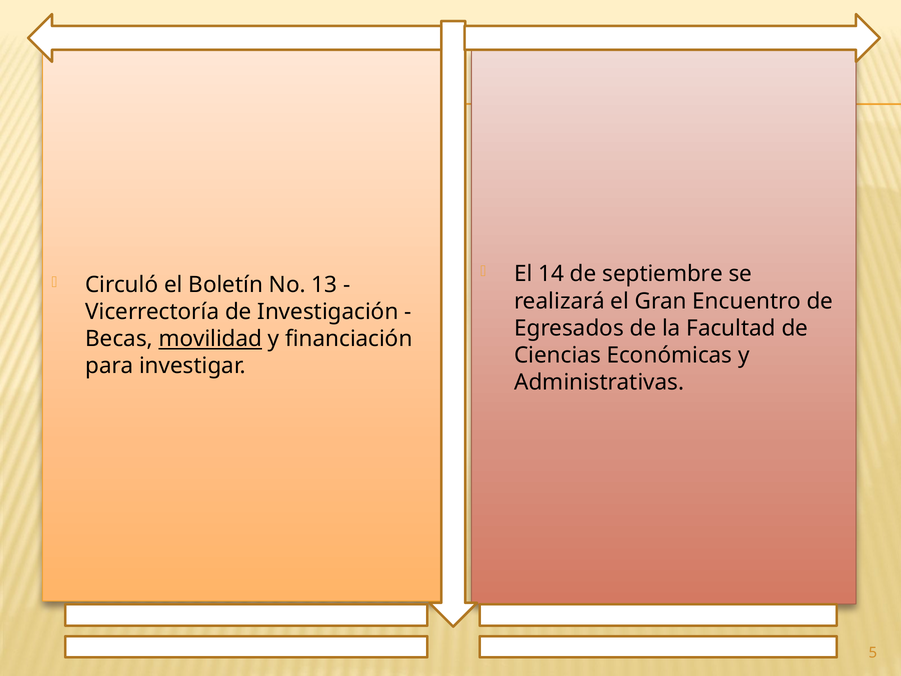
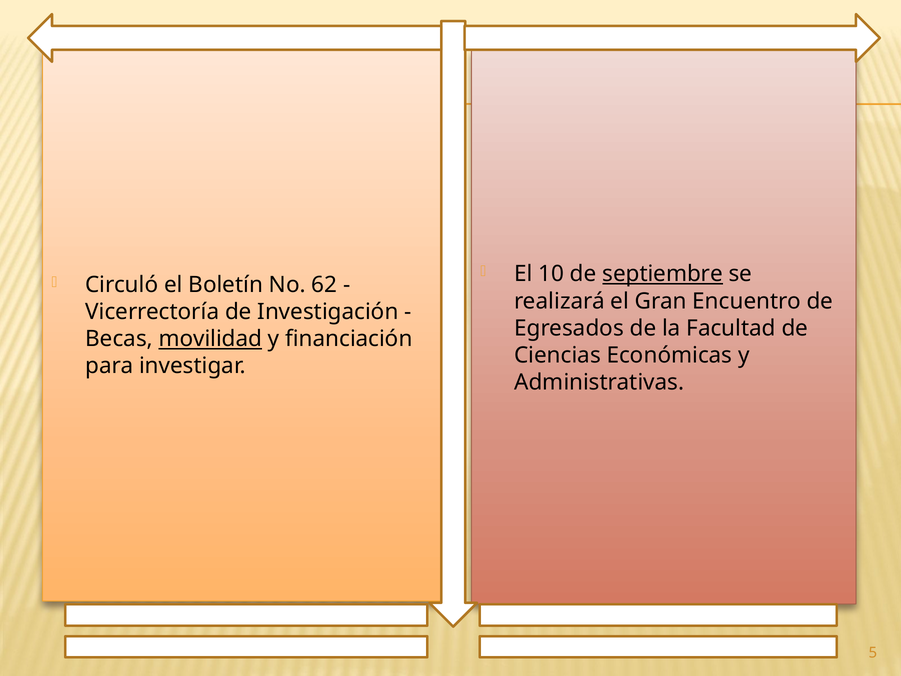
14: 14 -> 10 (551, 274)
septiembre underline: none -> present (663, 274)
13: 13 -> 62 (324, 285)
